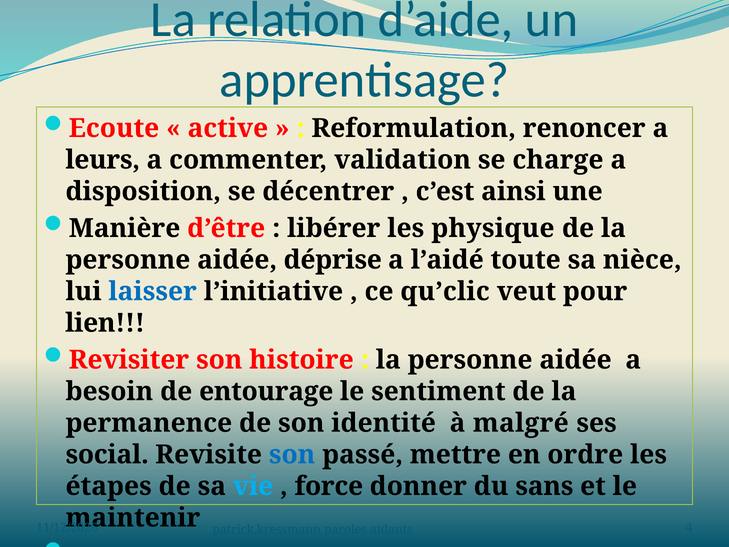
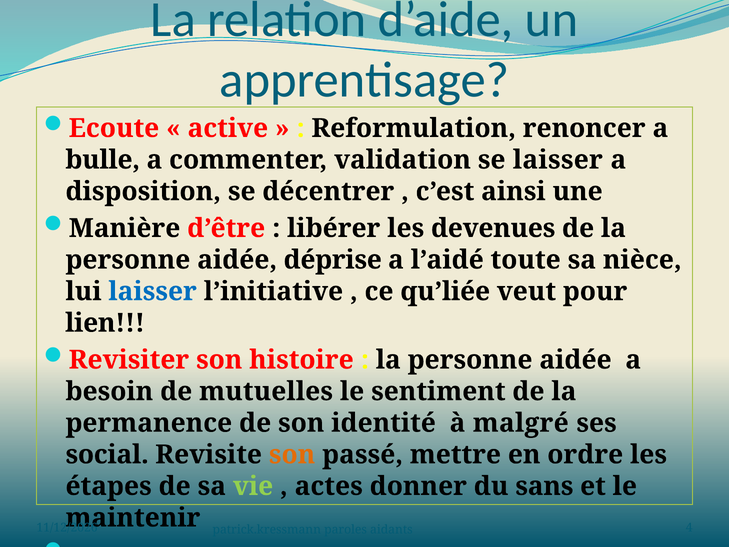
leurs: leurs -> bulle (103, 160)
se charge: charge -> laisser (558, 160)
physique: physique -> devenues (493, 228)
qu’clic: qu’clic -> qu’liée (445, 291)
entourage: entourage -> mutuelles (266, 391)
son colour: blue -> orange (292, 454)
vie colour: light blue -> light green (253, 486)
force: force -> actes (329, 486)
